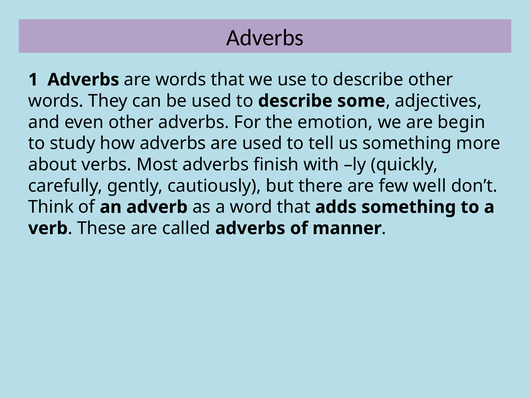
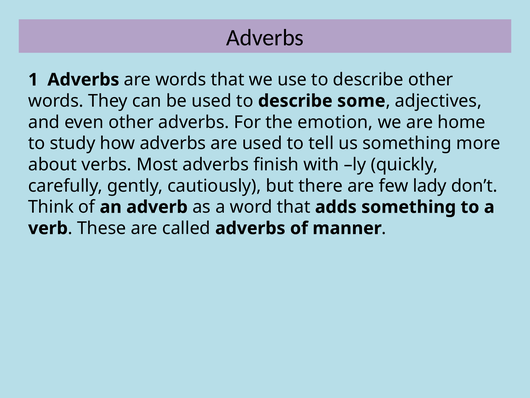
begin: begin -> home (462, 122)
well: well -> lady (430, 186)
